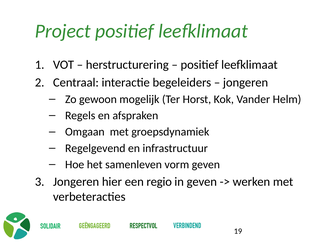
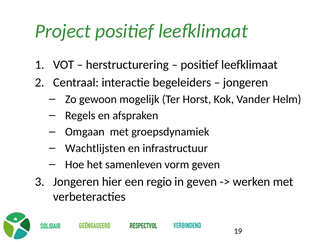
Regelgevend: Regelgevend -> Wachtlijsten (95, 148)
